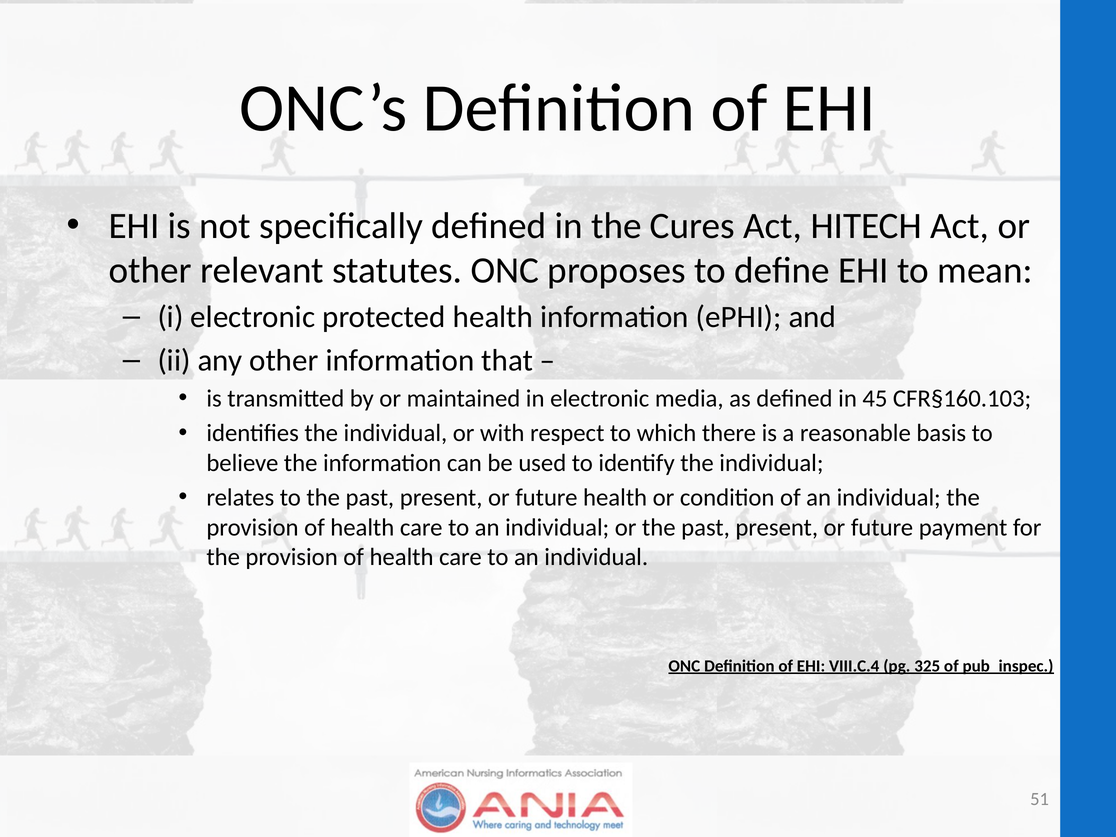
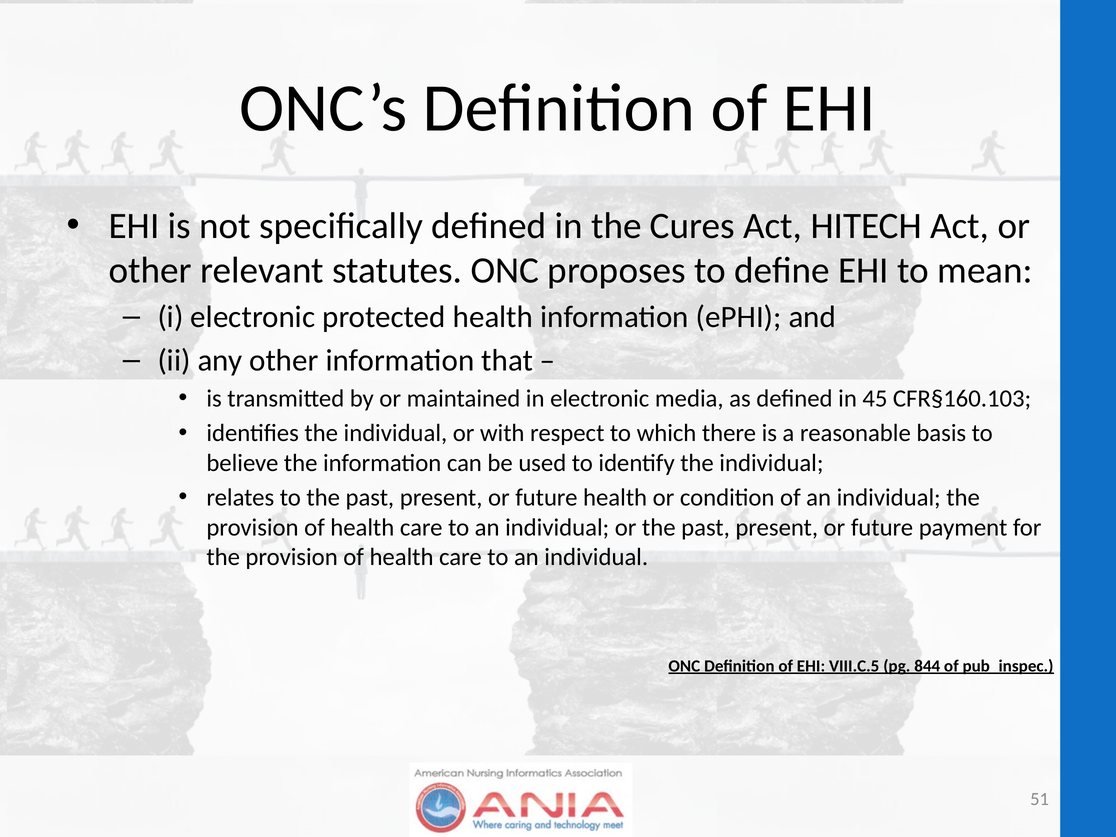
VIII.C.4: VIII.C.4 -> VIII.C.5 (854, 666)
325: 325 -> 844 (927, 666)
